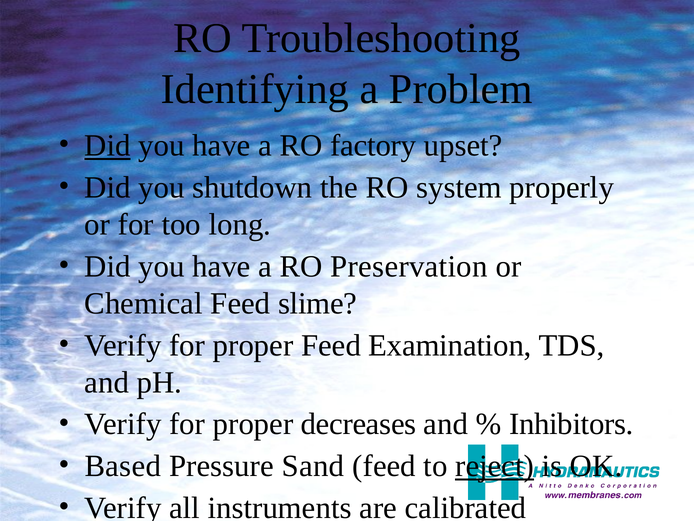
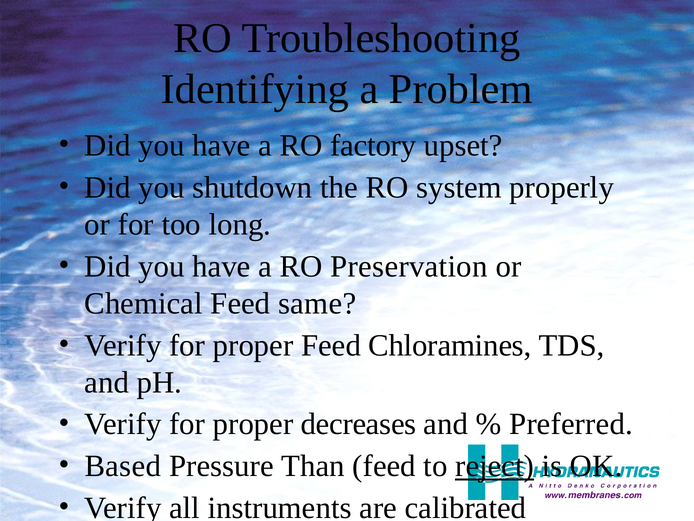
Did underline: present -> none (108, 145)
slime: slime -> same (317, 303)
Examination: Examination -> Chloramines (450, 345)
Inhibitors: Inhibitors -> Preferred (571, 424)
Sand: Sand -> Than (313, 466)
